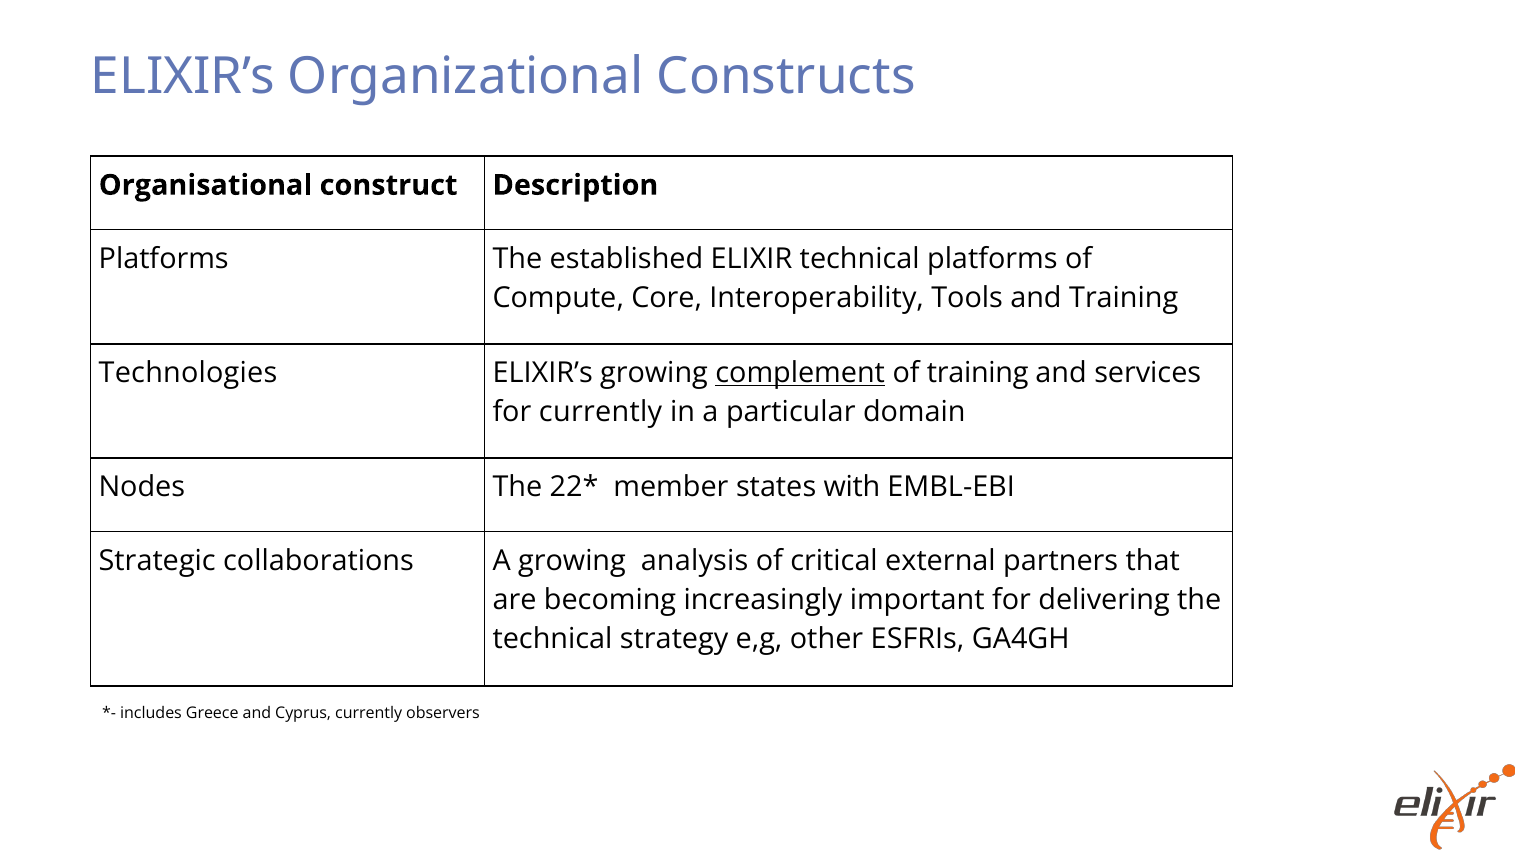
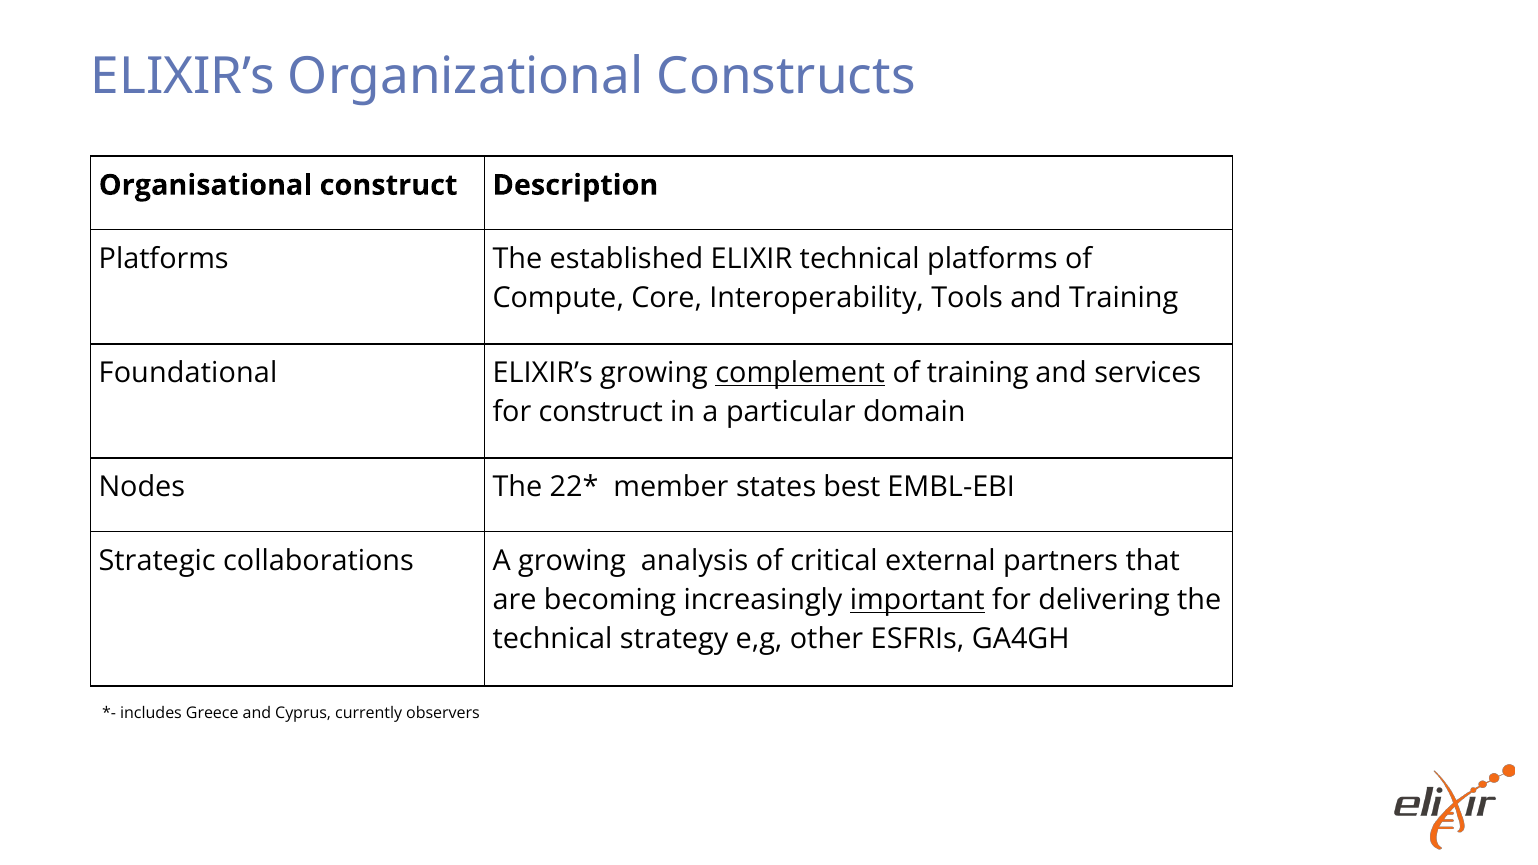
Technologies: Technologies -> Foundational (188, 373)
for currently: currently -> construct (601, 412)
with: with -> best (852, 487)
important underline: none -> present (917, 600)
